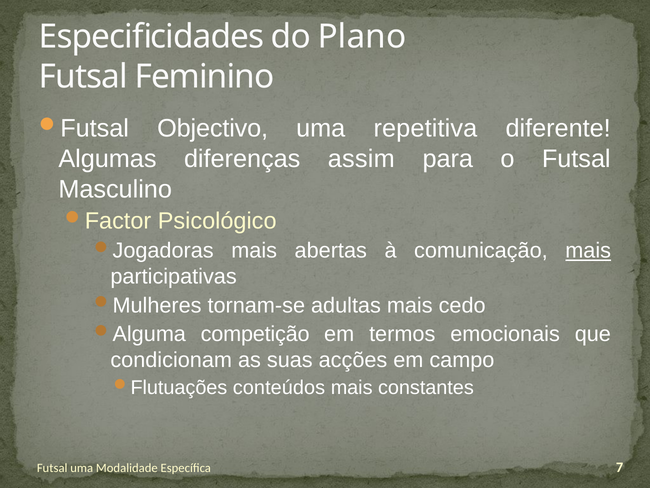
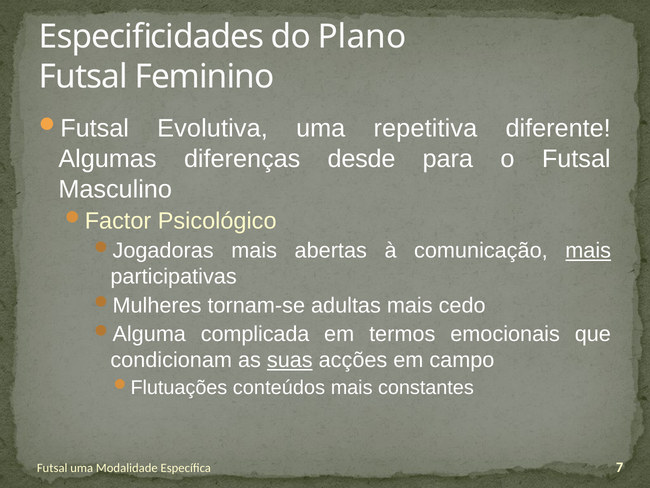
Objectivo: Objectivo -> Evolutiva (213, 128)
assim: assim -> desde (362, 159)
competição: competição -> complicada (255, 334)
suas underline: none -> present (290, 360)
